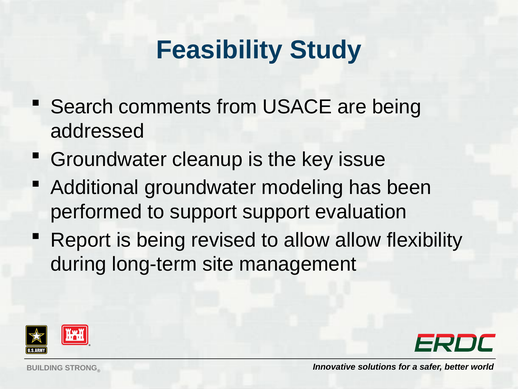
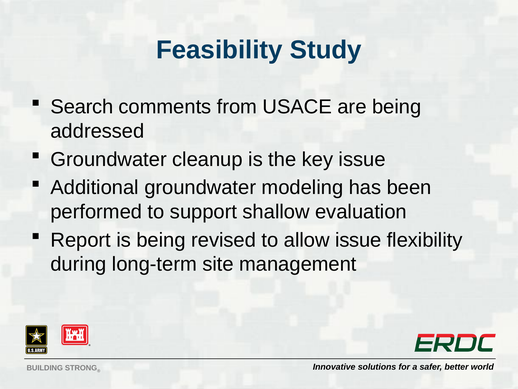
support support: support -> shallow (276, 212)
allow allow: allow -> issue (358, 240)
